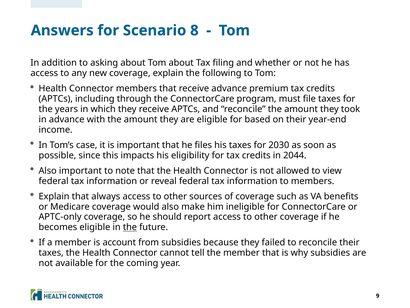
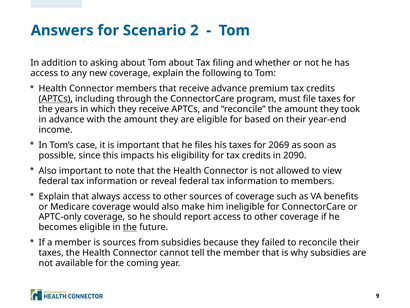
8: 8 -> 2 (194, 30)
APTCs underline: none -> present (56, 99)
2030: 2030 -> 2069 (279, 145)
2044: 2044 -> 2090 (295, 155)
is account: account -> sources (119, 242)
